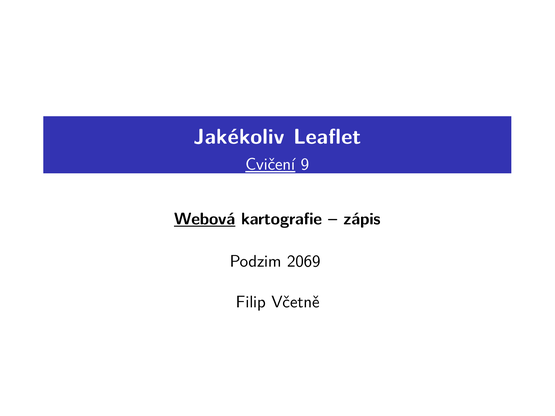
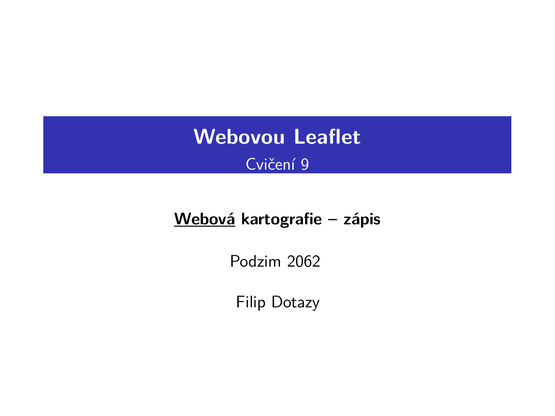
Jakékoliv: Jakékoliv -> Webovou (239, 137)
Cvičení underline: present -> none (270, 165)
2069: 2069 -> 2062 (304, 262)
Včetně: Včetně -> Dotazy (296, 302)
